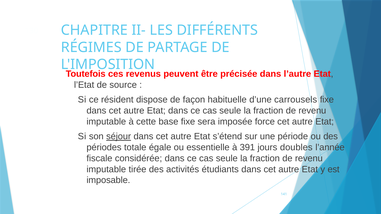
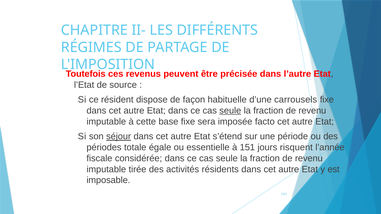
seule underline: none -> present (230, 111)
force: force -> facto (265, 122)
391: 391 -> 151 (247, 148)
doubles: doubles -> risquent (296, 148)
étudiants: étudiants -> résidents (220, 170)
